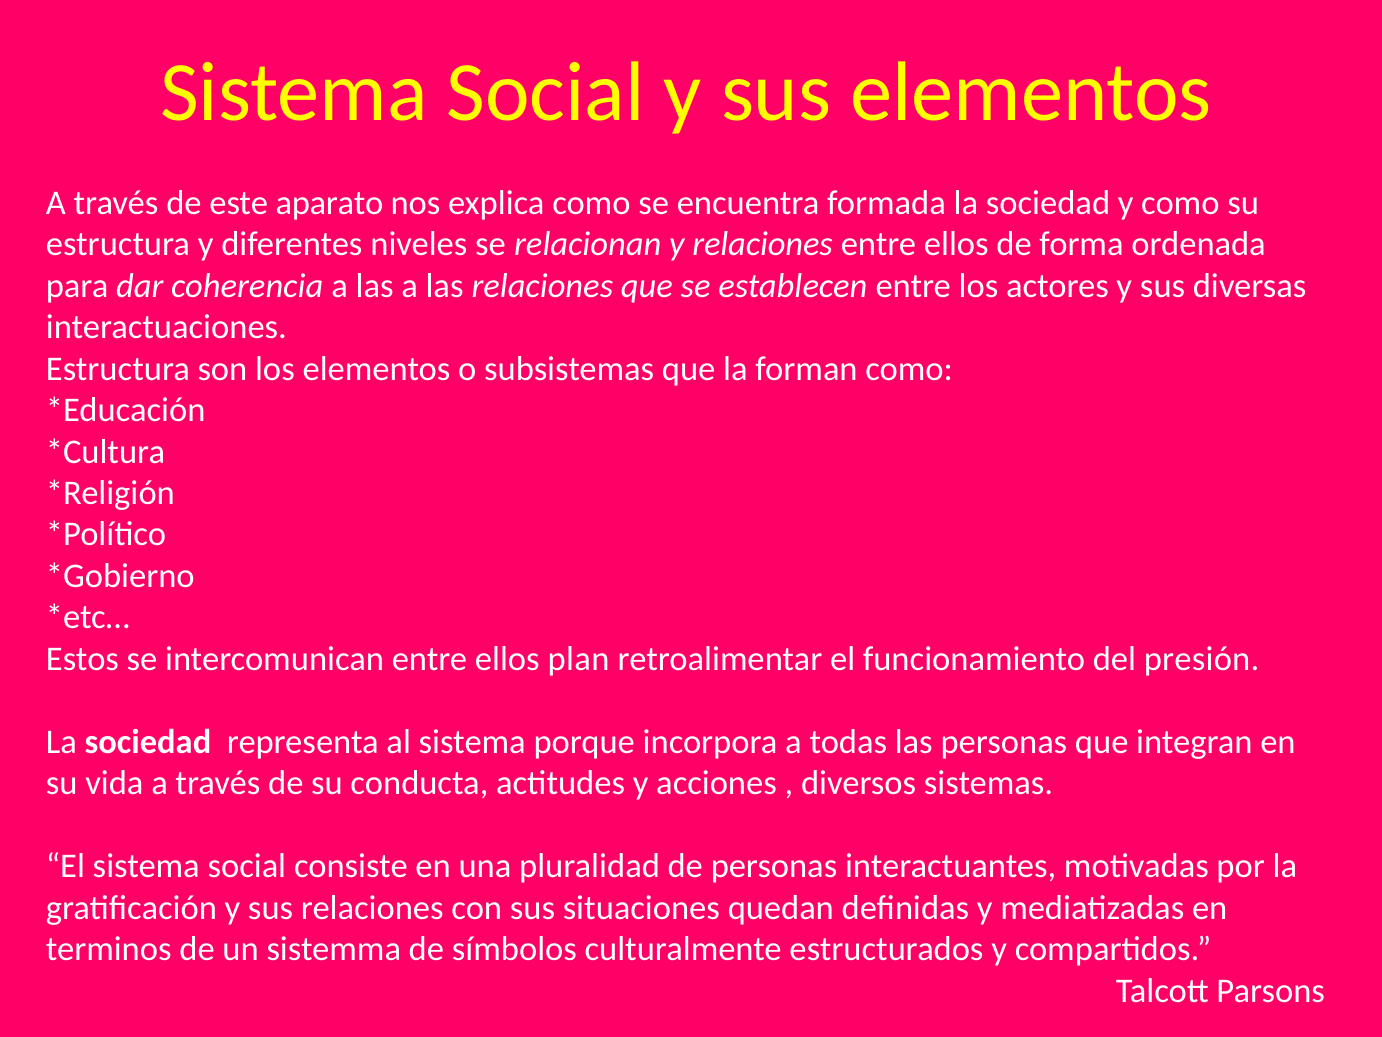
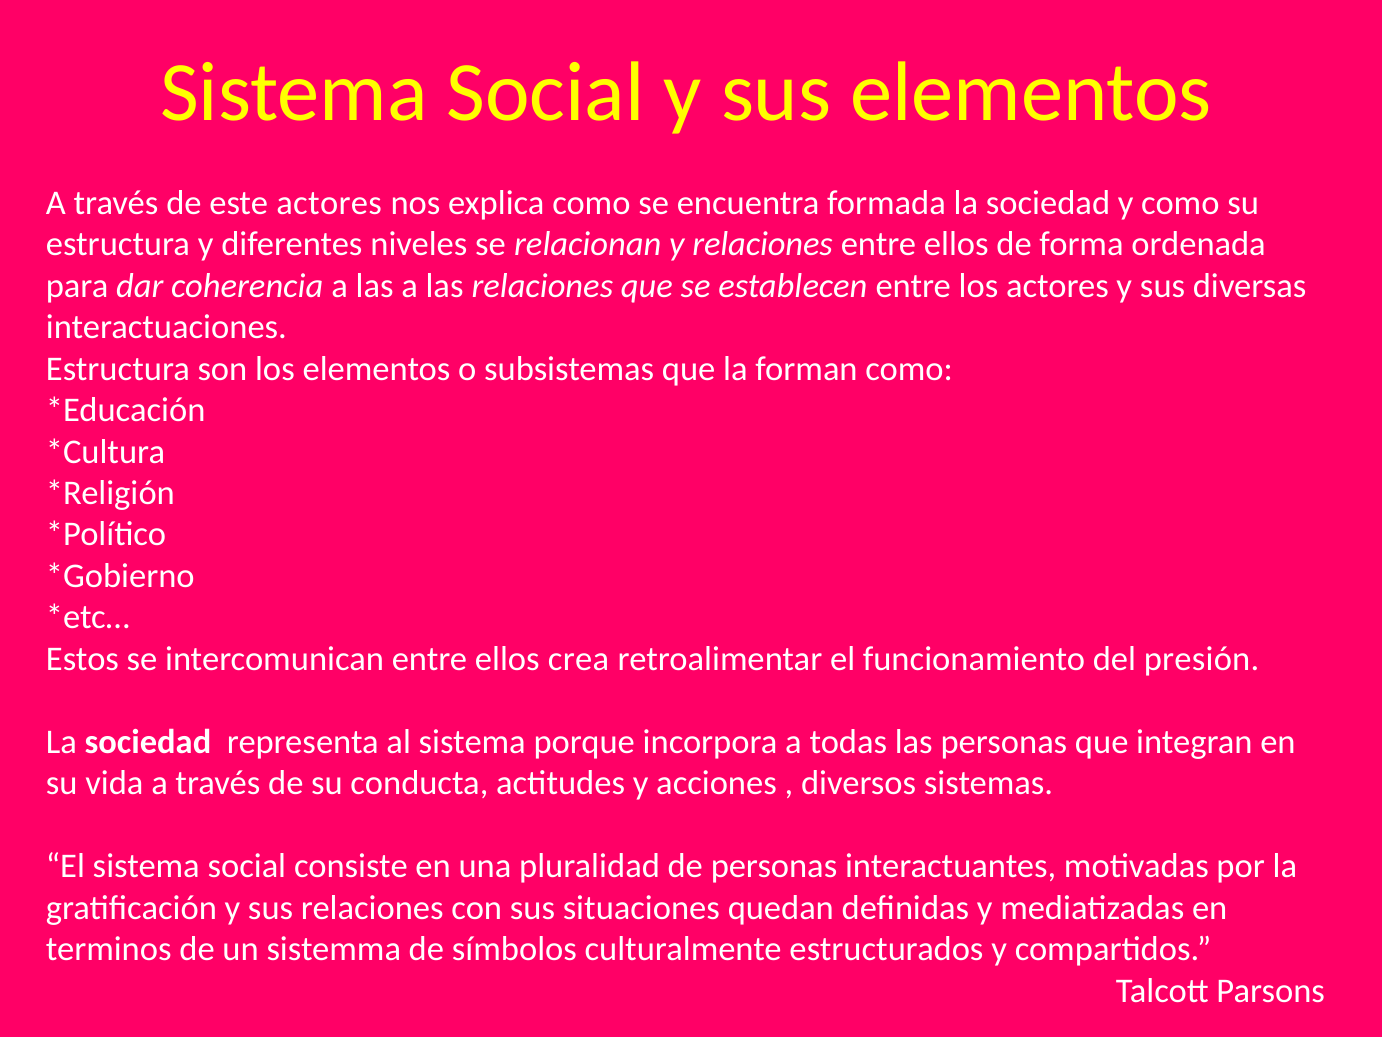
este aparato: aparato -> actores (329, 203)
plan: plan -> crea (579, 659)
